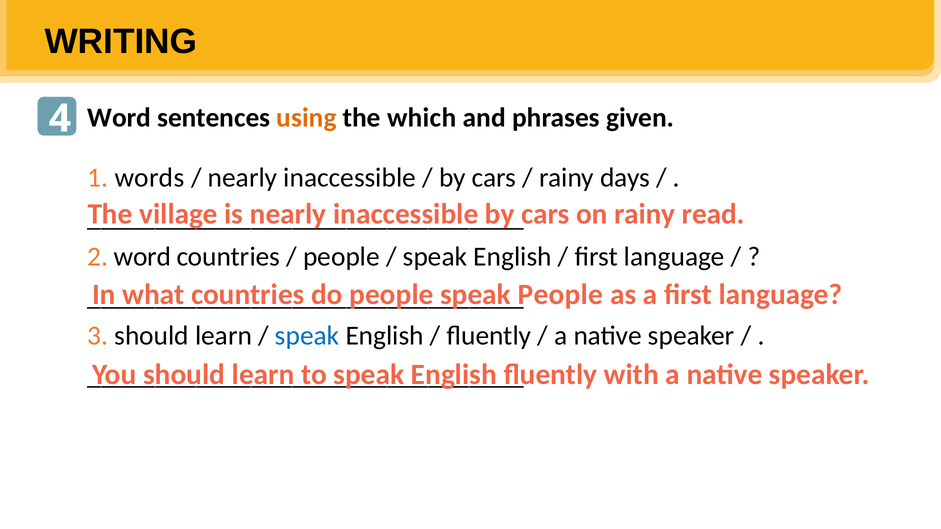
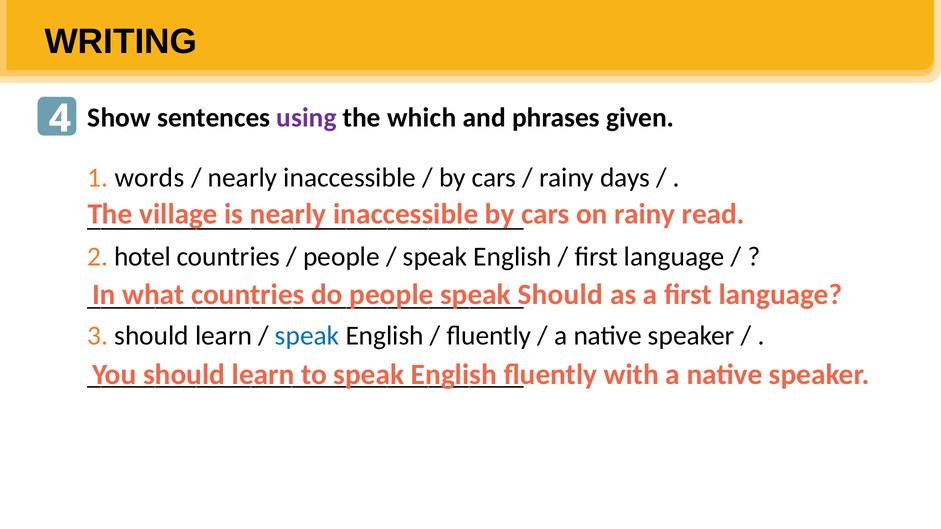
Word: Word -> Show (119, 118)
using colour: orange -> purple (306, 118)
2 word: word -> hotel (142, 257)
People: People -> Should (560, 295)
